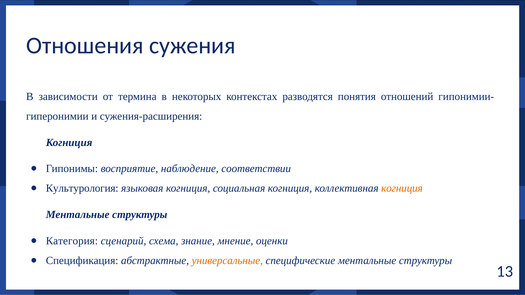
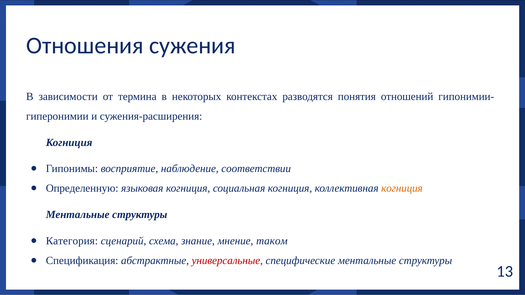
Культурология: Культурология -> Определенную (82, 189)
оценки: оценки -> таком (272, 241)
универсальные colour: orange -> red (227, 261)
